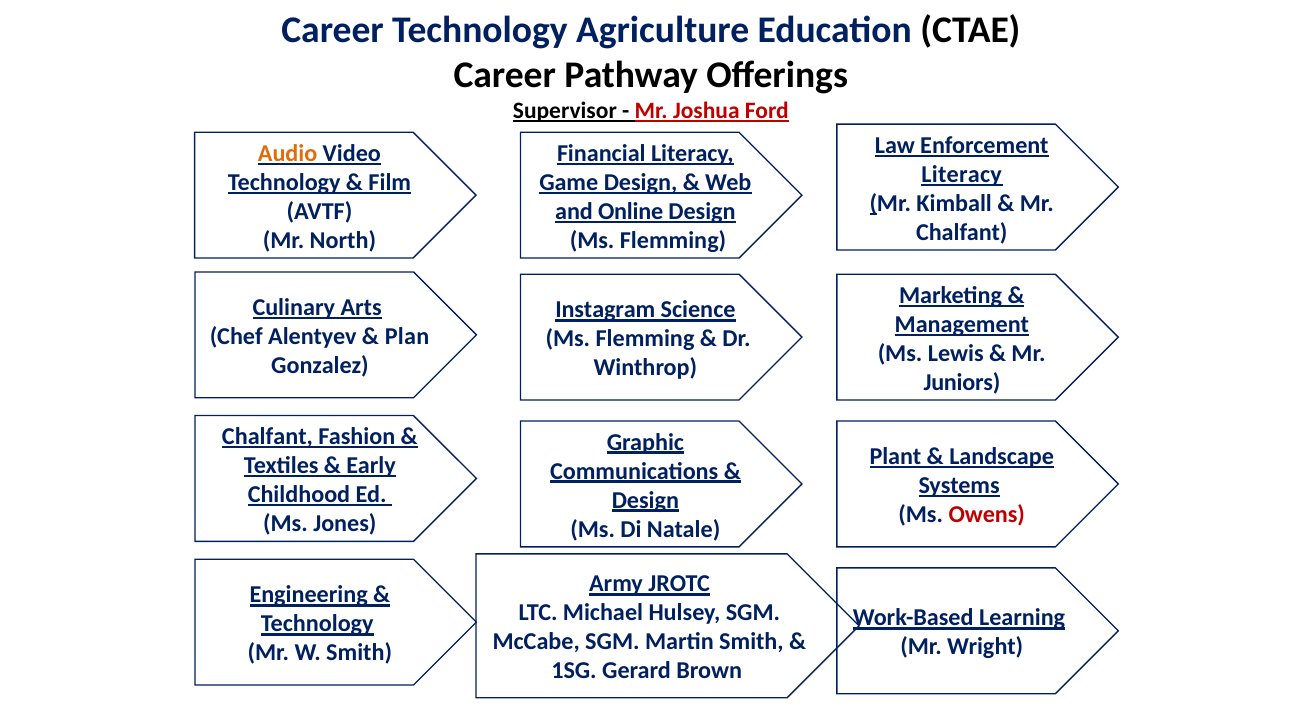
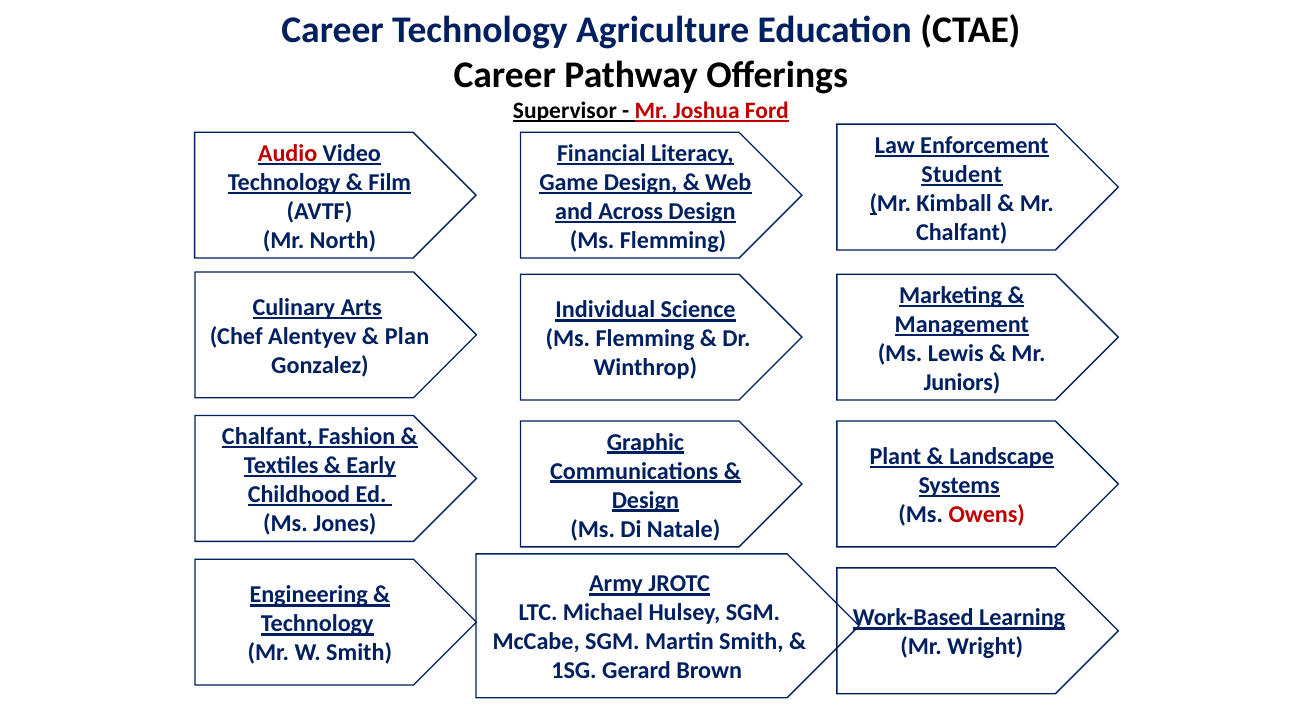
Audio colour: orange -> red (288, 153)
Literacy: Literacy -> Student (962, 174)
Online: Online -> Across (631, 211)
Instagram: Instagram -> Individual (605, 310)
